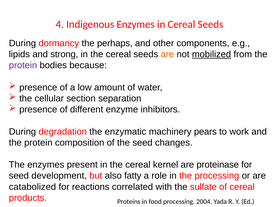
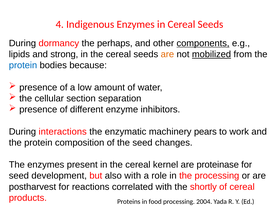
components underline: none -> present (203, 43)
protein colour: purple -> blue (23, 66)
degradation: degradation -> interactions (63, 132)
also fatty: fatty -> with (133, 176)
catabolized: catabolized -> postharvest (32, 187)
sulfate: sulfate -> shortly (203, 187)
